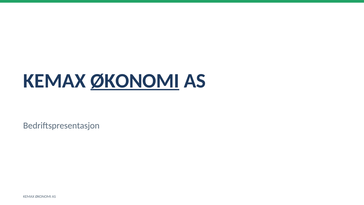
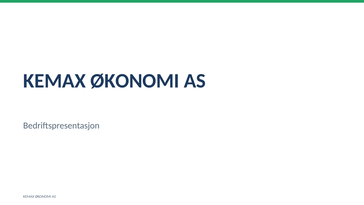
ØKONOMI underline: present -> none (135, 81)
